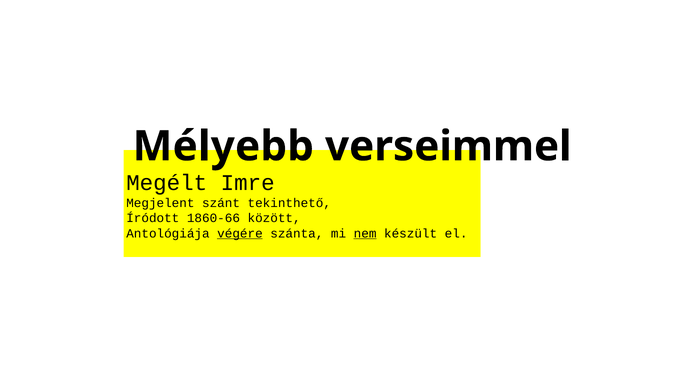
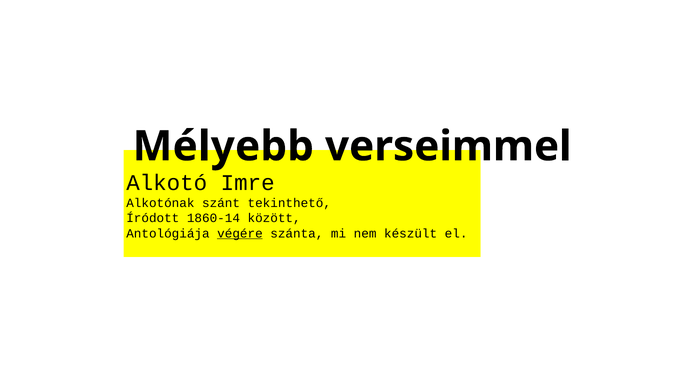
Megélt: Megélt -> Alkotó (167, 183)
Megjelent: Megjelent -> Alkotónak (160, 203)
1860-66: 1860-66 -> 1860-14 (213, 218)
nem underline: present -> none (365, 233)
